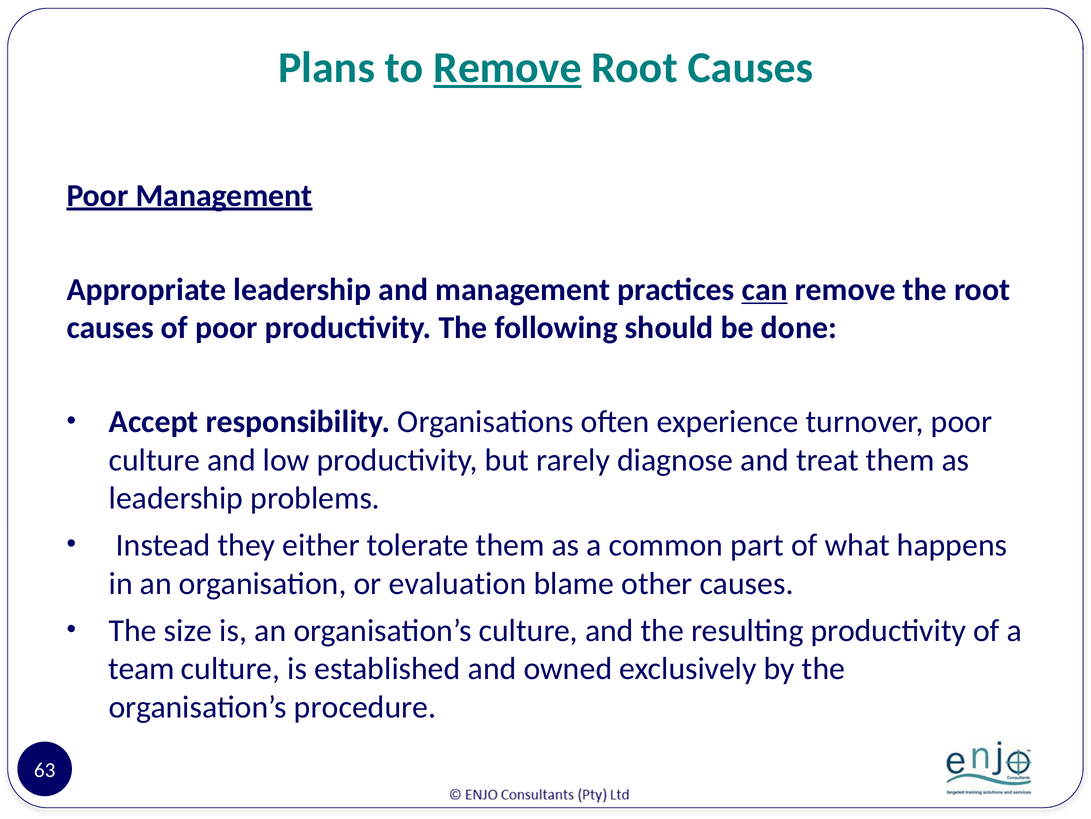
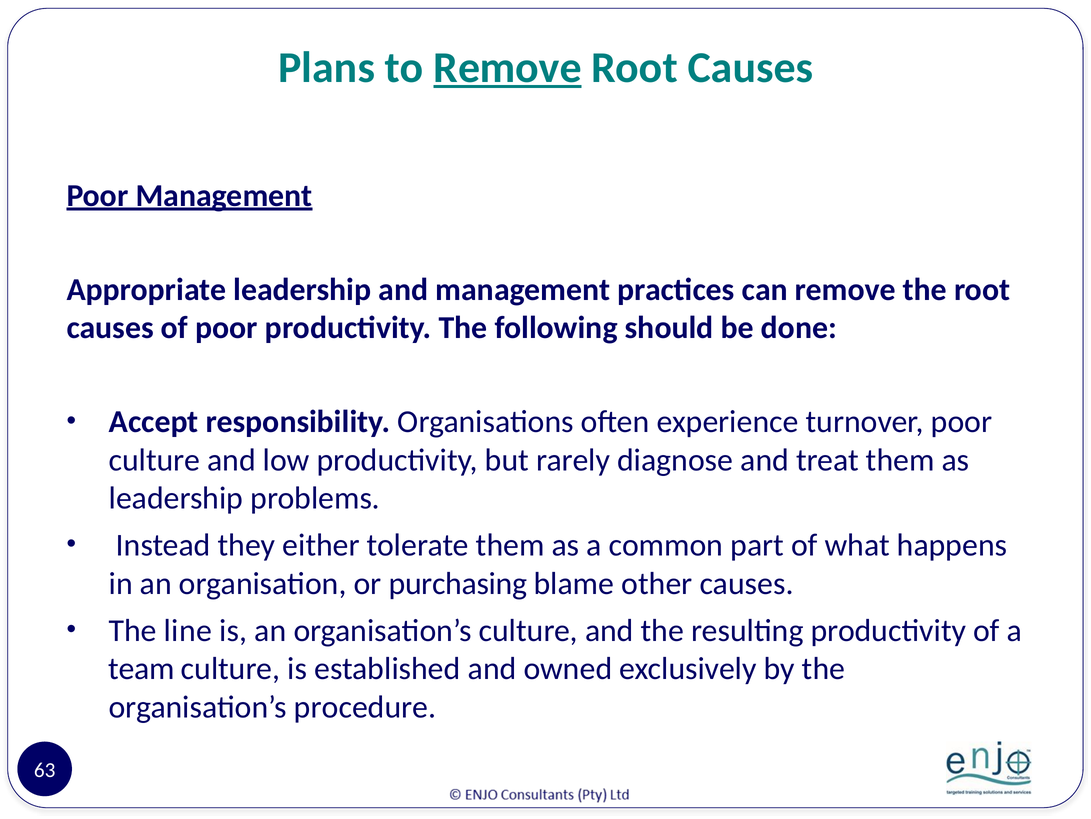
can underline: present -> none (765, 289)
evaluation: evaluation -> purchasing (458, 583)
size: size -> line (188, 630)
